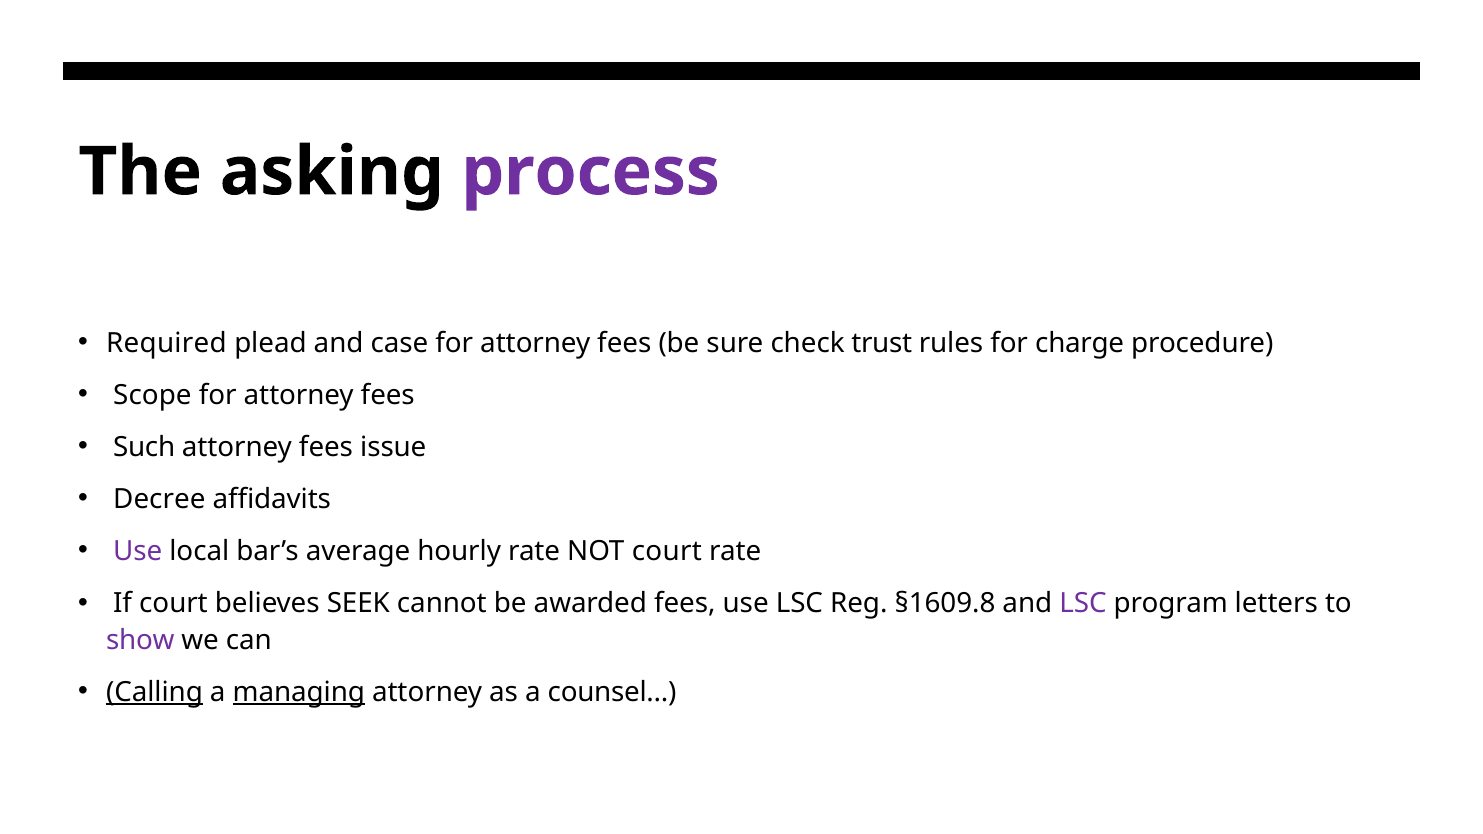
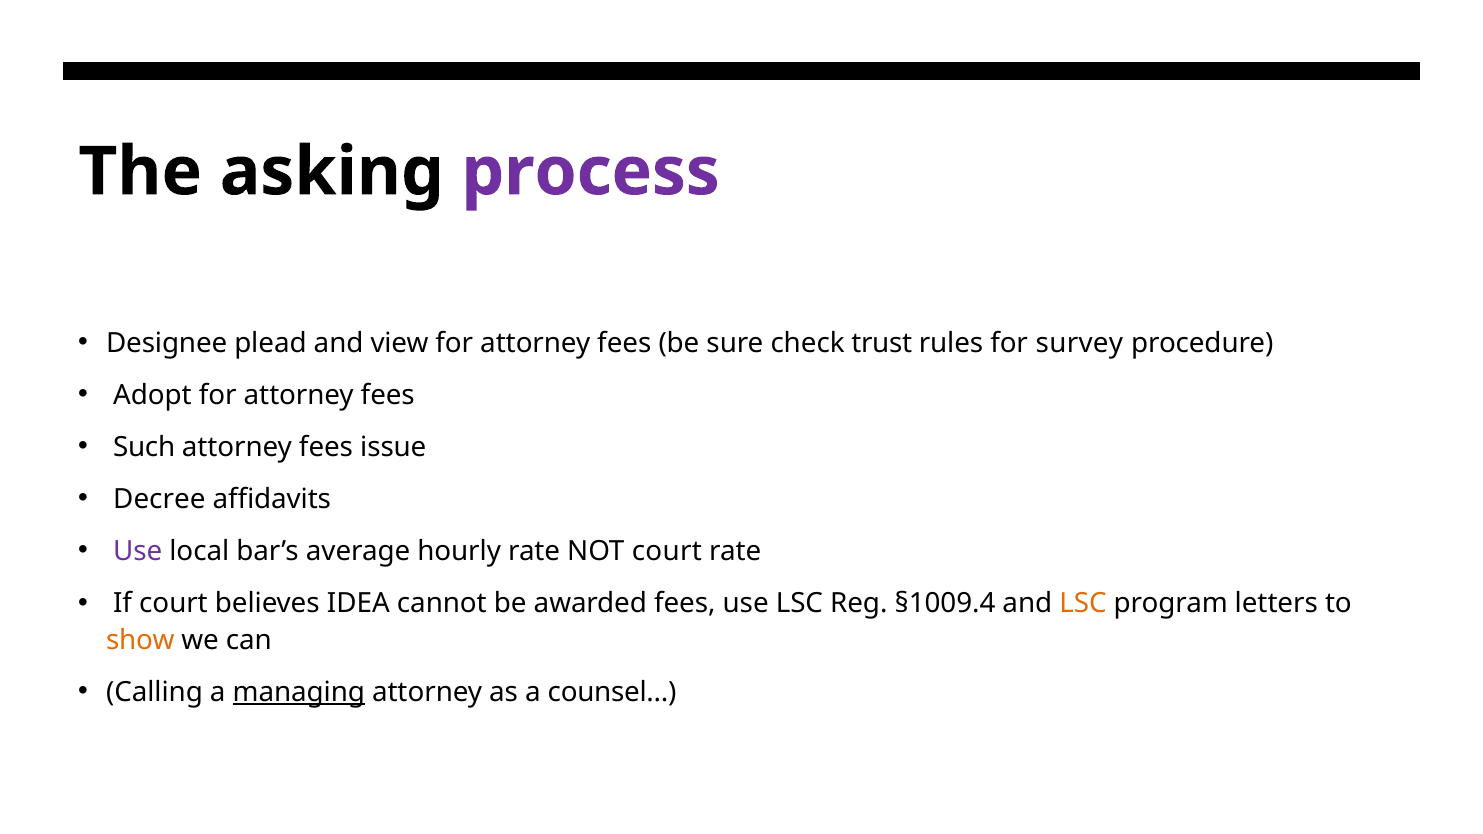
Required: Required -> Designee (167, 343)
case: case -> view (400, 343)
charge: charge -> survey (1079, 343)
Scope: Scope -> Adopt (152, 395)
SEEK: SEEK -> IDEA (358, 604)
§1609.8: §1609.8 -> §1009.4 (945, 604)
LSC colour: purple -> orange (1083, 604)
show colour: purple -> orange (140, 640)
Calling underline: present -> none (154, 693)
